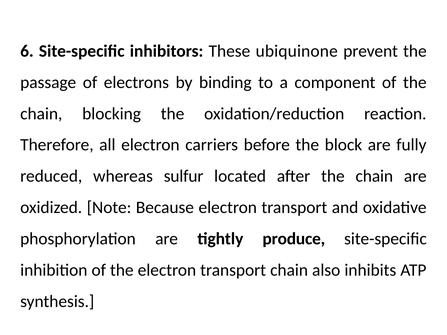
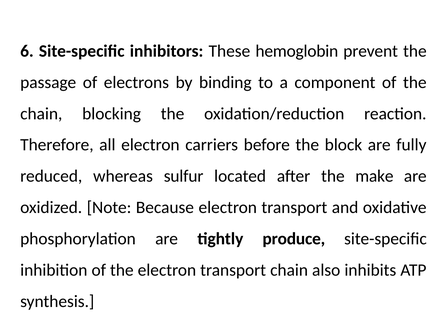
ubiquinone: ubiquinone -> hemoglobin (297, 51)
after the chain: chain -> make (374, 176)
